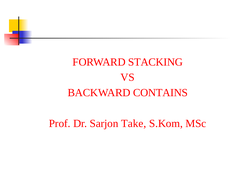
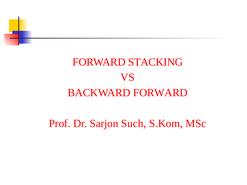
BACKWARD CONTAINS: CONTAINS -> FORWARD (160, 93)
Take: Take -> Such (134, 124)
